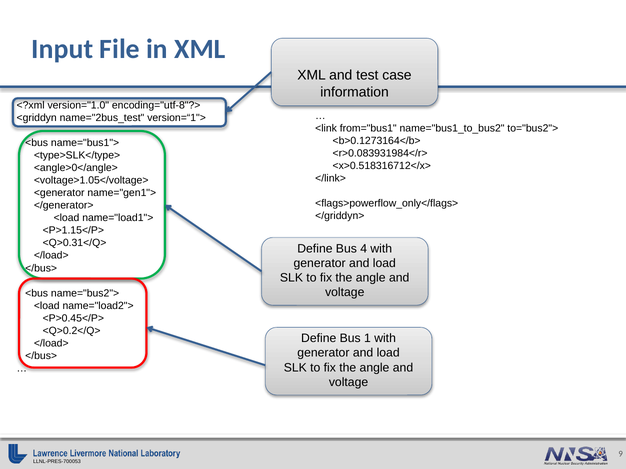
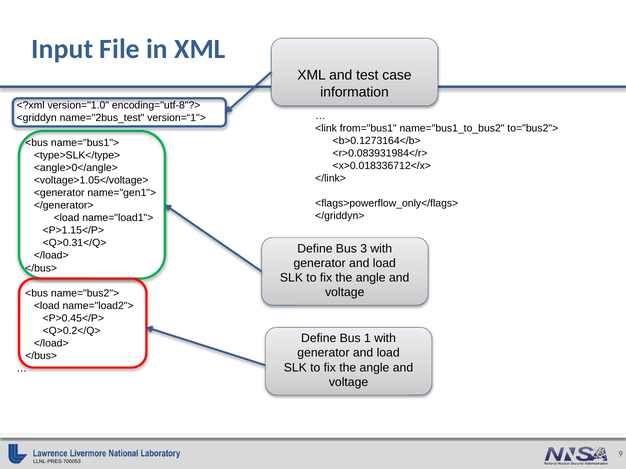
<x>0.518316712</x>: <x>0.518316712</x> -> <x>0.018336712</x> (382, 166)
4: 4 -> 3 (364, 249)
